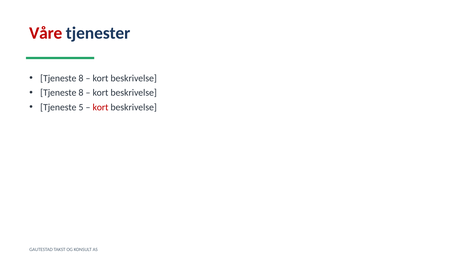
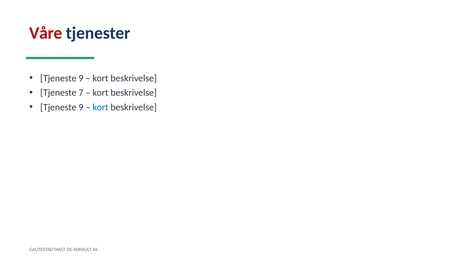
8: 8 -> 9 (81, 78)
8: 8 -> 7 (81, 93)
5: 5 -> 9 (81, 107)
kort colour: red -> blue (101, 107)
